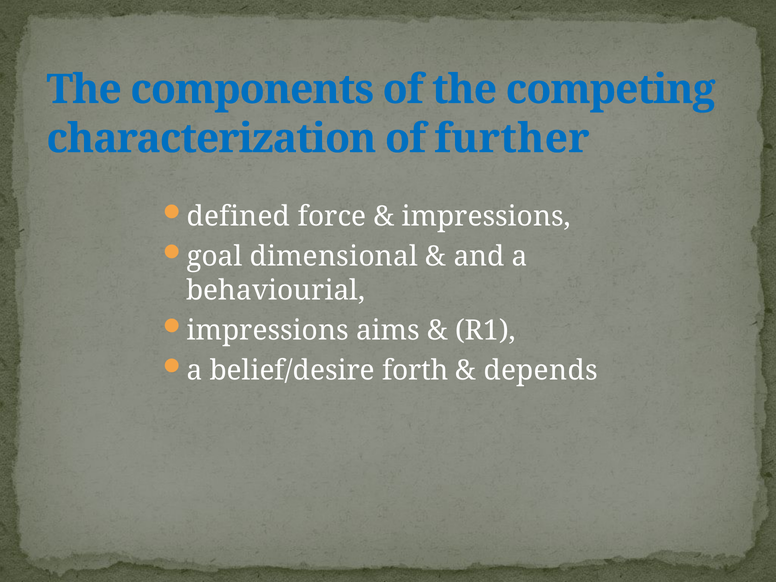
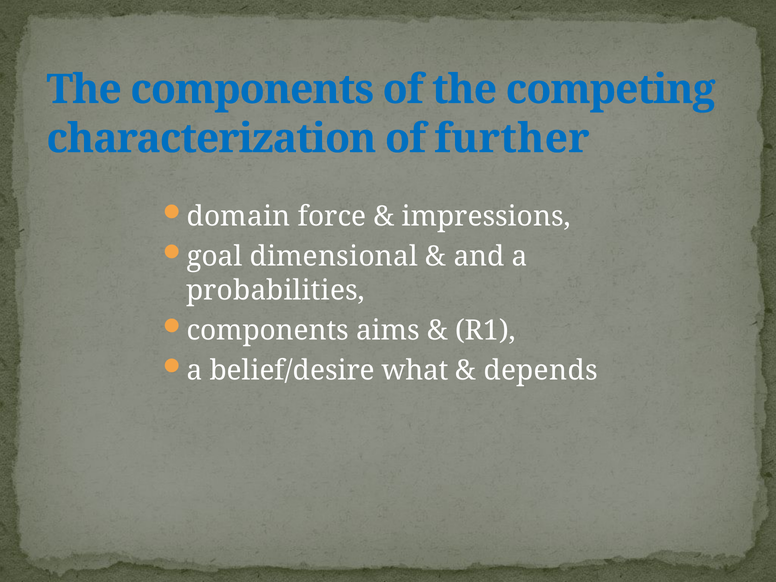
defined: defined -> domain (238, 217)
behaviourial: behaviourial -> probabilities (276, 290)
impressions: impressions -> components (268, 330)
forth: forth -> what (415, 370)
